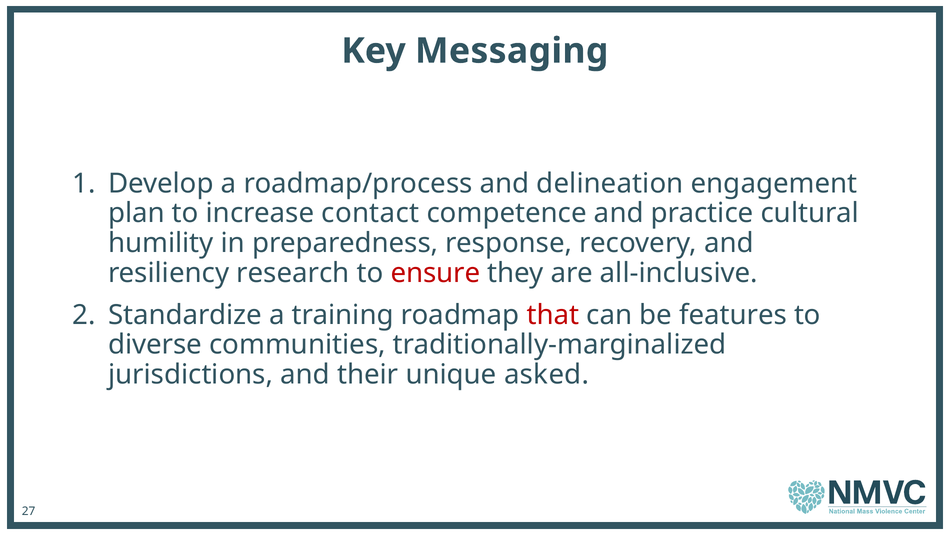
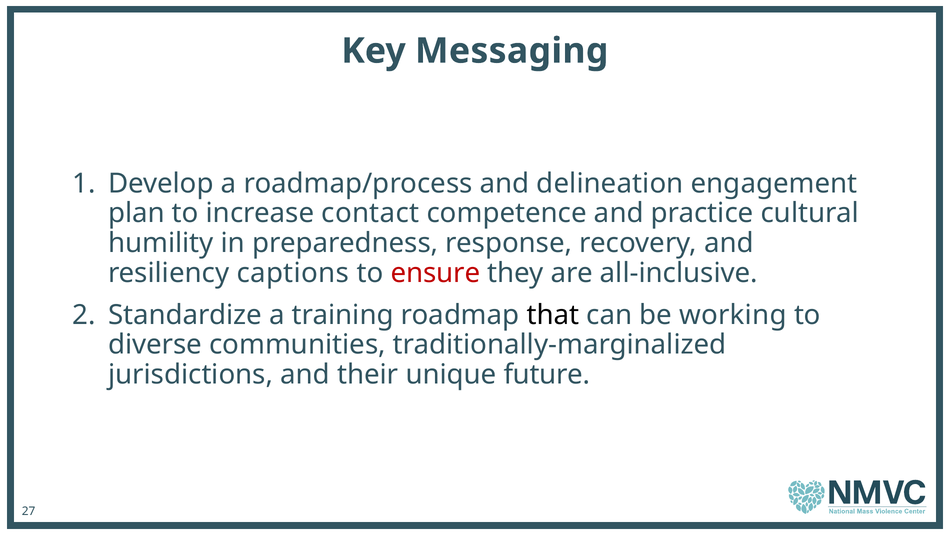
research: research -> captions (293, 273)
that colour: red -> black (553, 315)
features: features -> working (733, 315)
asked: asked -> future (547, 375)
